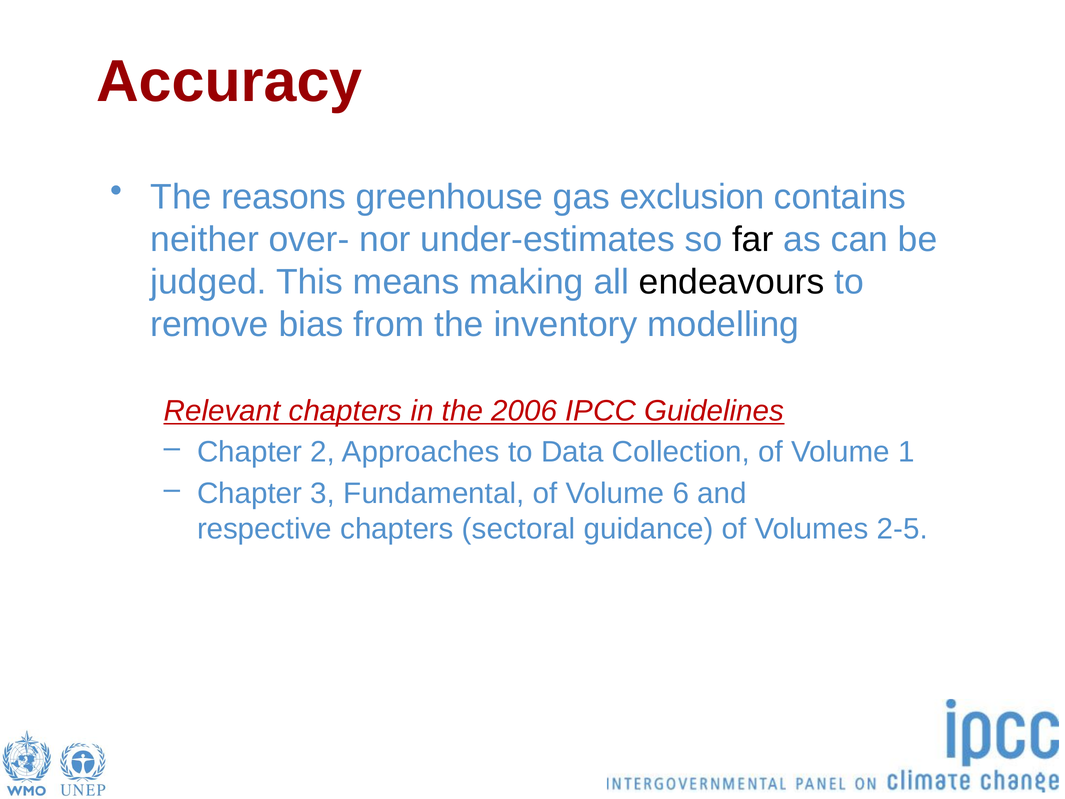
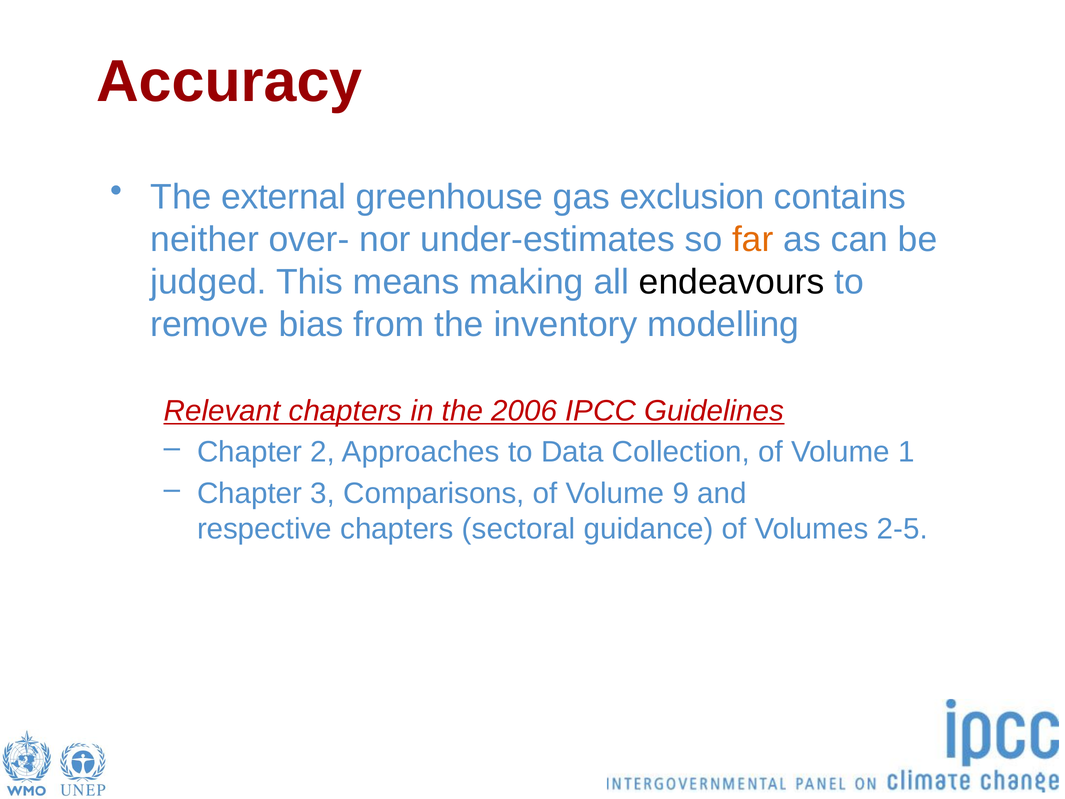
reasons: reasons -> external (284, 197)
far colour: black -> orange (753, 239)
Fundamental: Fundamental -> Comparisons (434, 493)
6: 6 -> 9 (681, 493)
